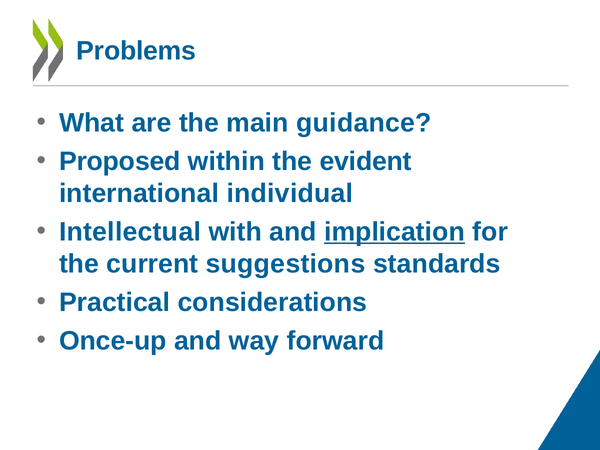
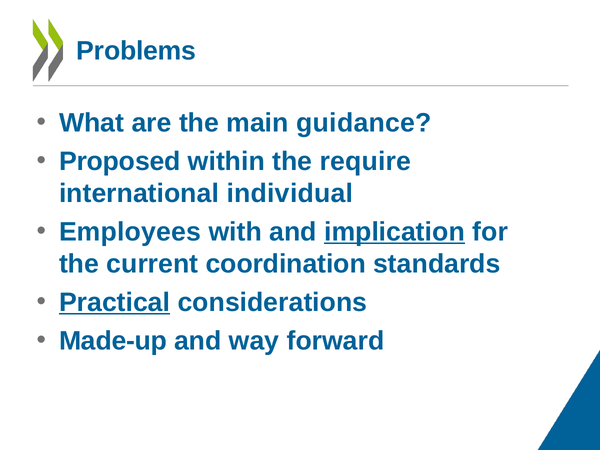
evident: evident -> require (365, 161)
Intellectual: Intellectual -> Employees (130, 232)
suggestions: suggestions -> coordination (286, 264)
Practical underline: none -> present (115, 302)
Once-up: Once-up -> Made-up (113, 341)
